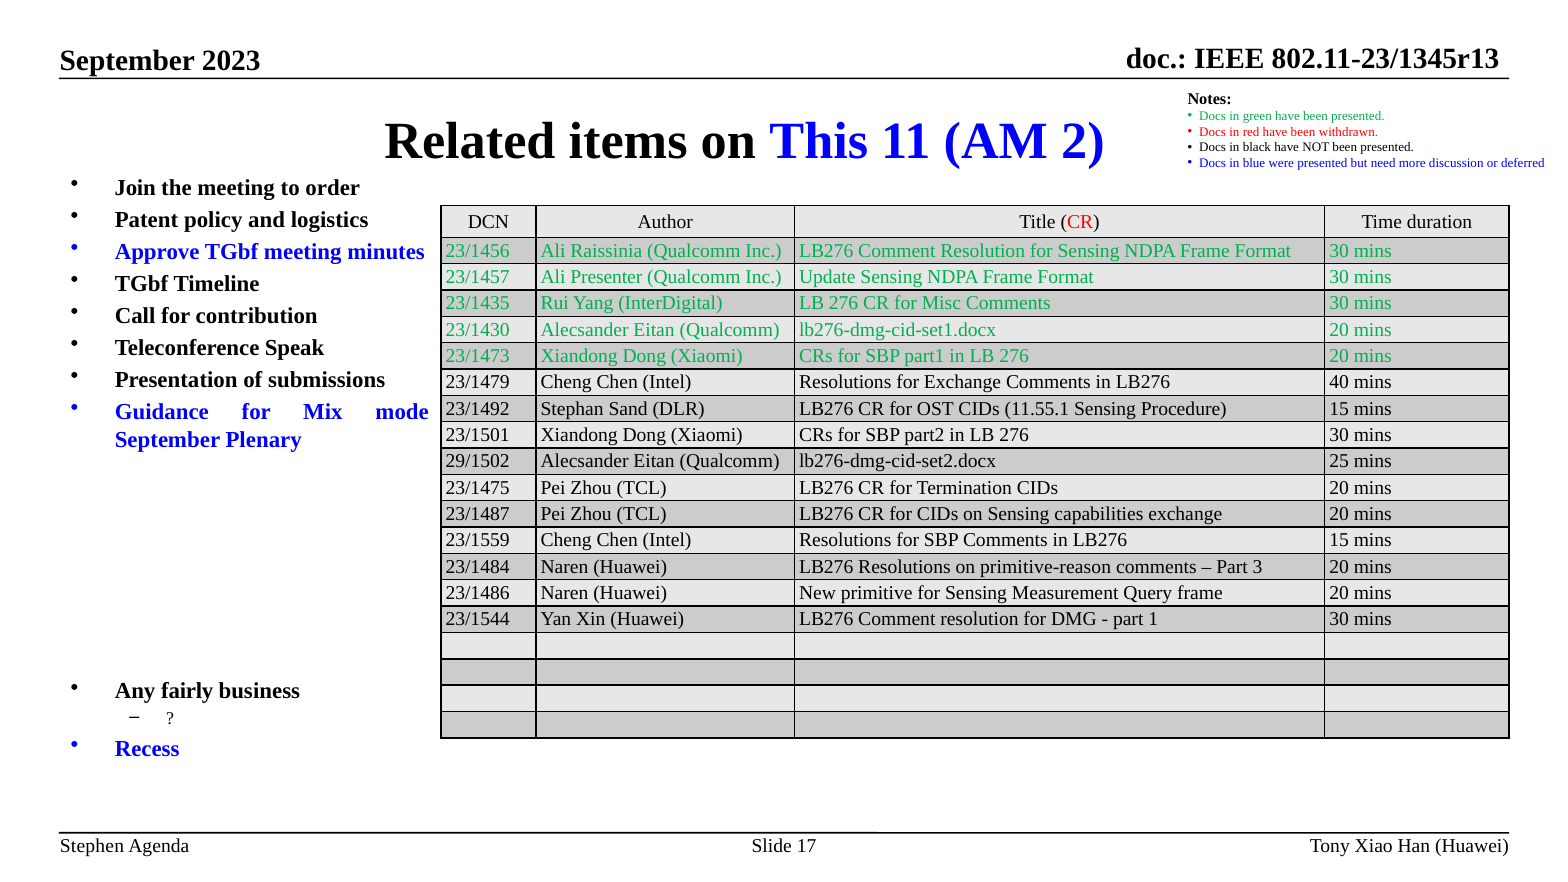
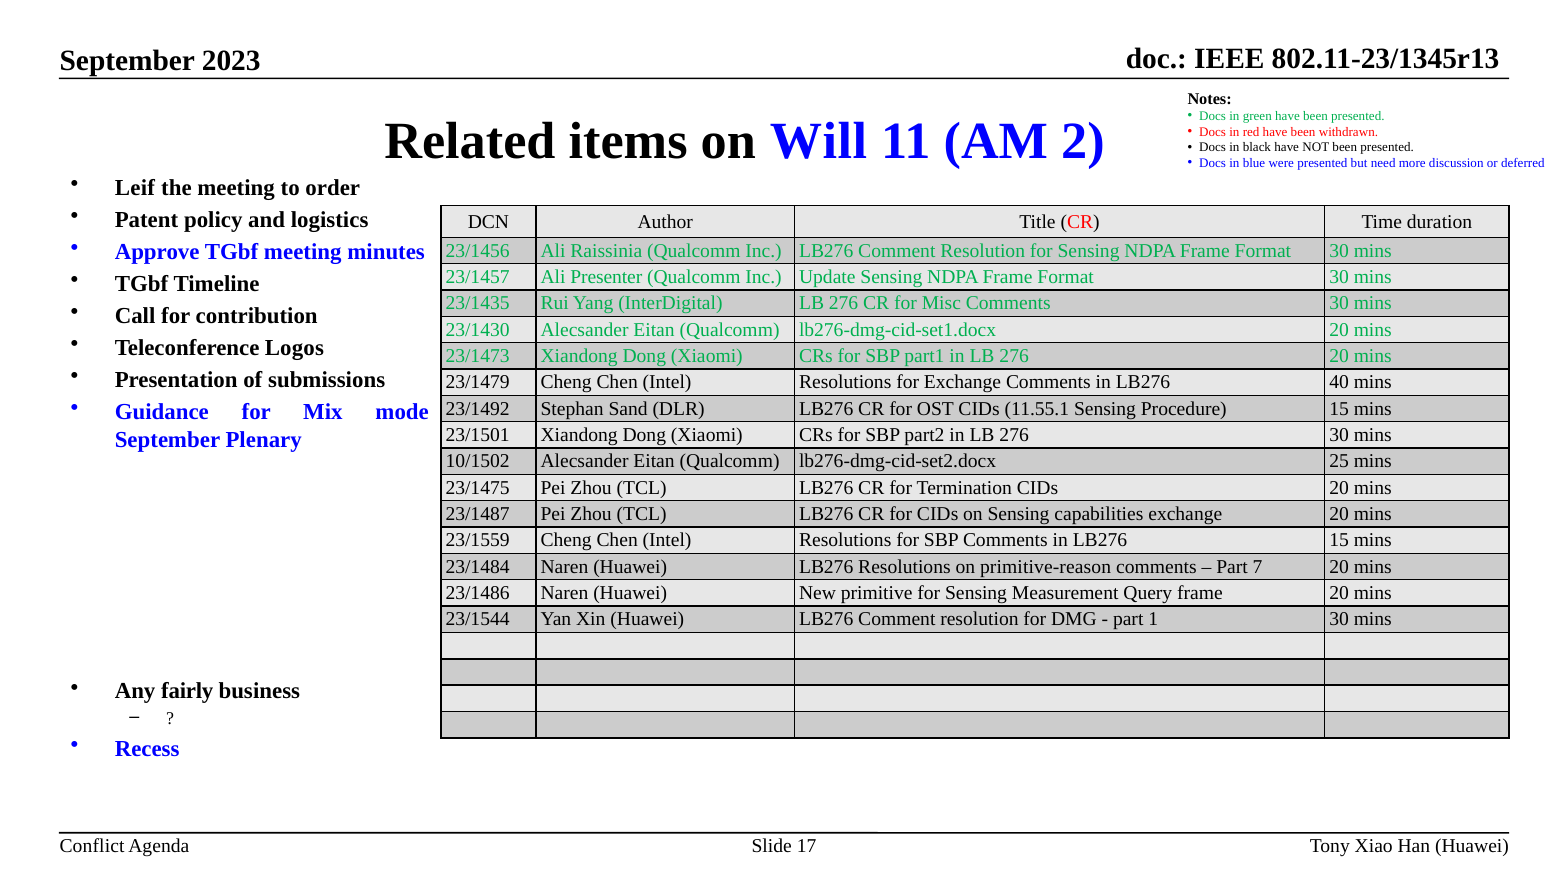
This: This -> Will (819, 141)
Join: Join -> Leif (135, 188)
Speak: Speak -> Logos (294, 348)
29/1502: 29/1502 -> 10/1502 (478, 461)
3: 3 -> 7 (1258, 567)
Stephen: Stephen -> Conflict (92, 846)
